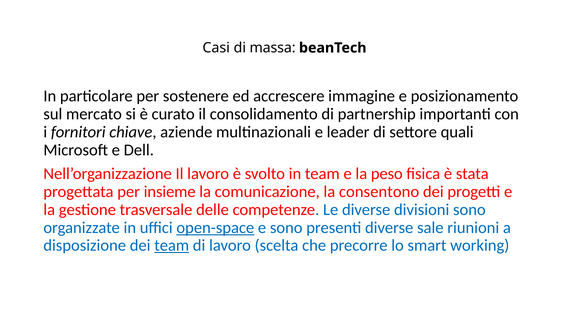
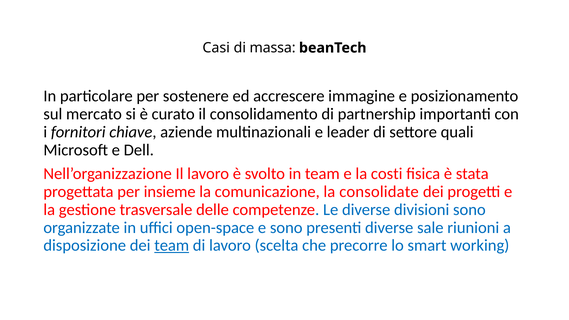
peso: peso -> costi (387, 174)
consentono: consentono -> consolidate (379, 192)
open-space underline: present -> none (215, 228)
